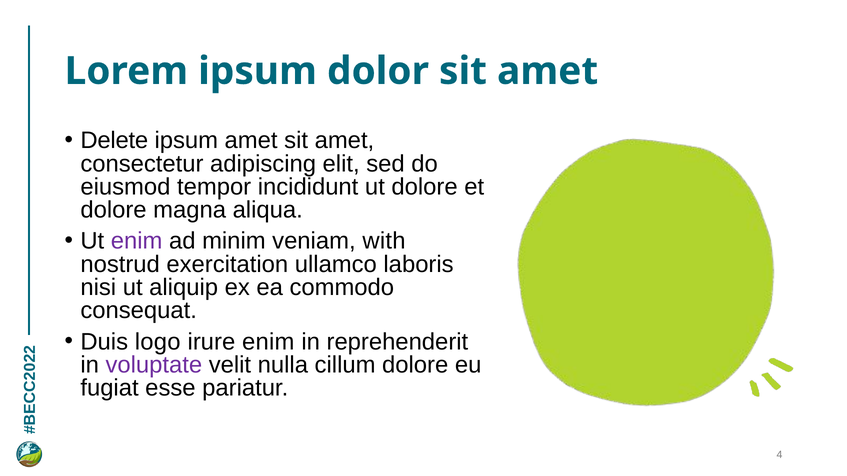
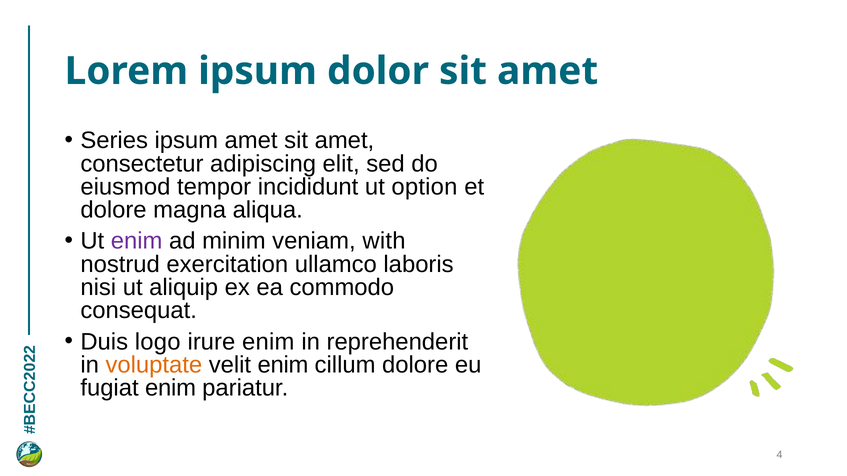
Delete: Delete -> Series (114, 141)
ut dolore: dolore -> option (424, 187)
voluptate colour: purple -> orange (154, 365)
velit nulla: nulla -> enim (283, 365)
fugiat esse: esse -> enim (171, 388)
